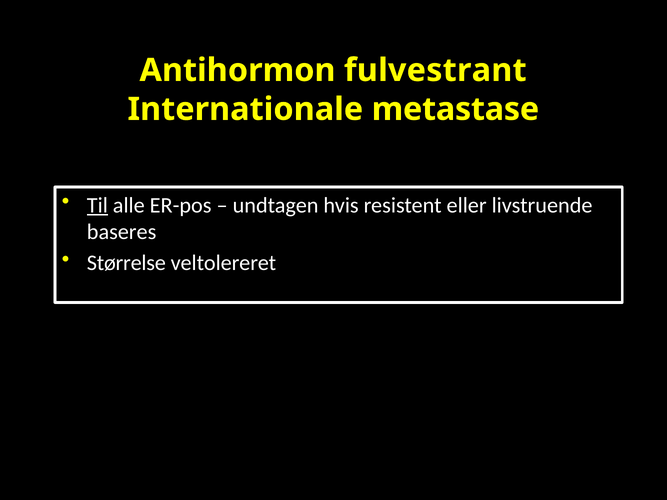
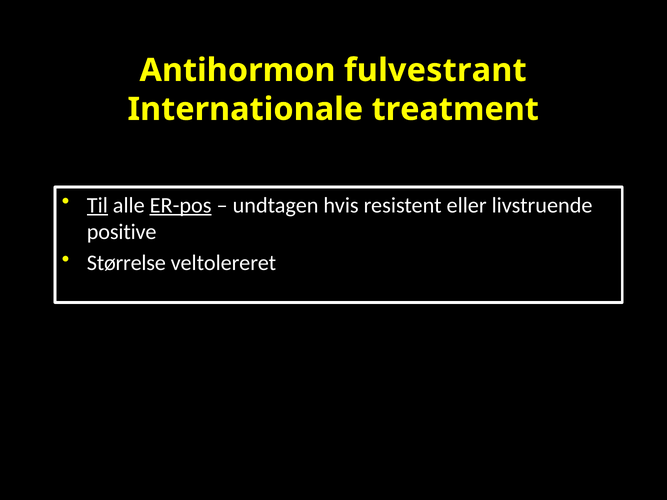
metastase: metastase -> treatment (455, 109)
ER-pos underline: none -> present (181, 205)
baseres: baseres -> positive (122, 232)
